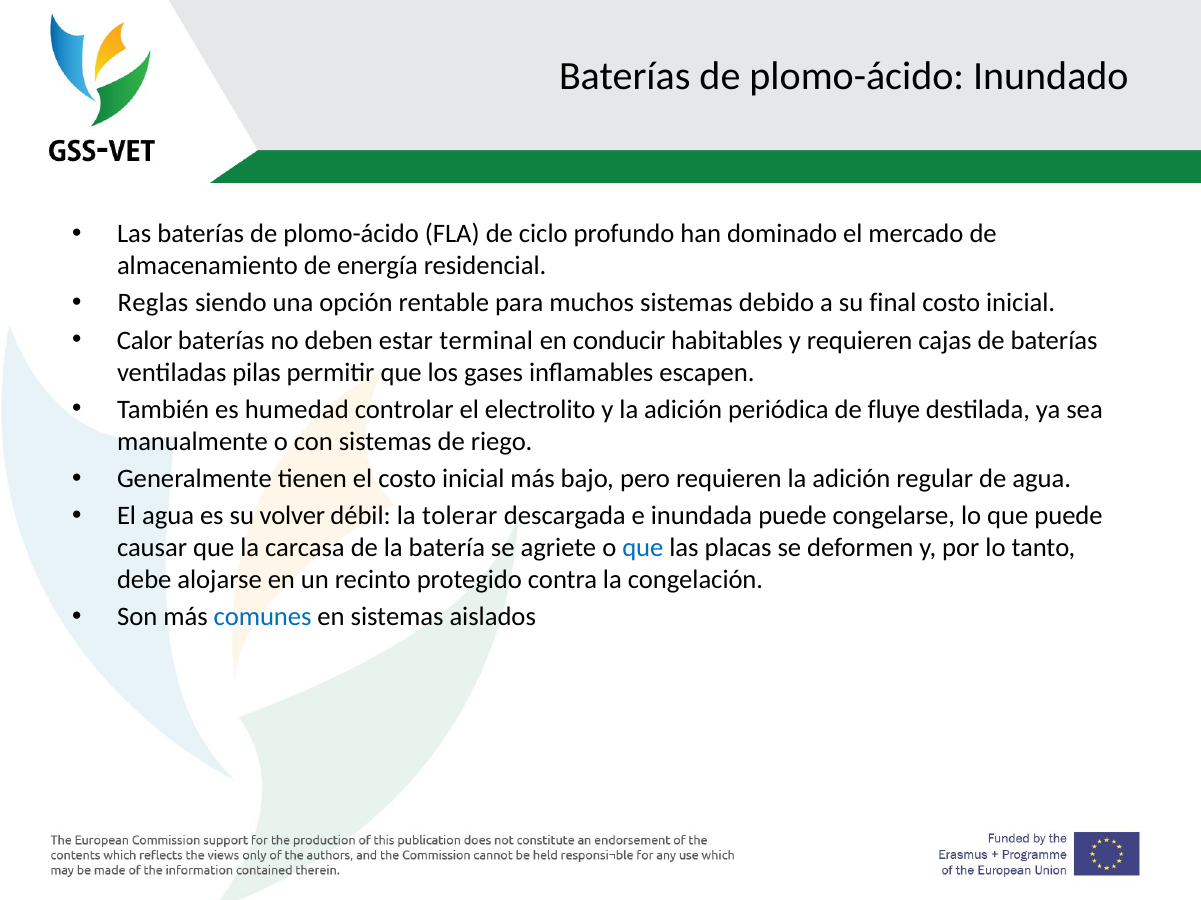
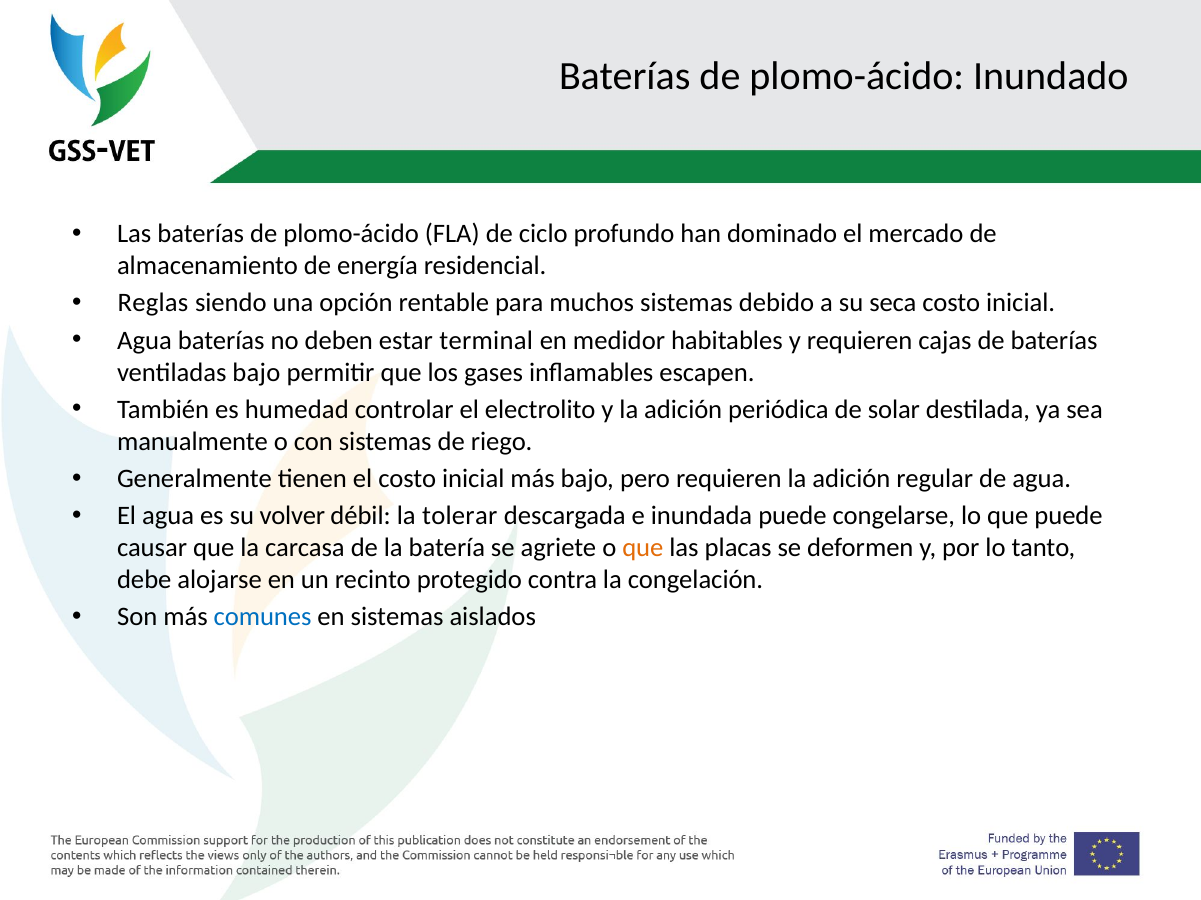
final: final -> seca (893, 303)
Calor: Calor -> Agua (145, 341)
conducir: conducir -> medidor (619, 341)
ventiladas pilas: pilas -> bajo (256, 373)
fluye: fluye -> solar (894, 410)
que colour: blue -> orange (643, 548)
